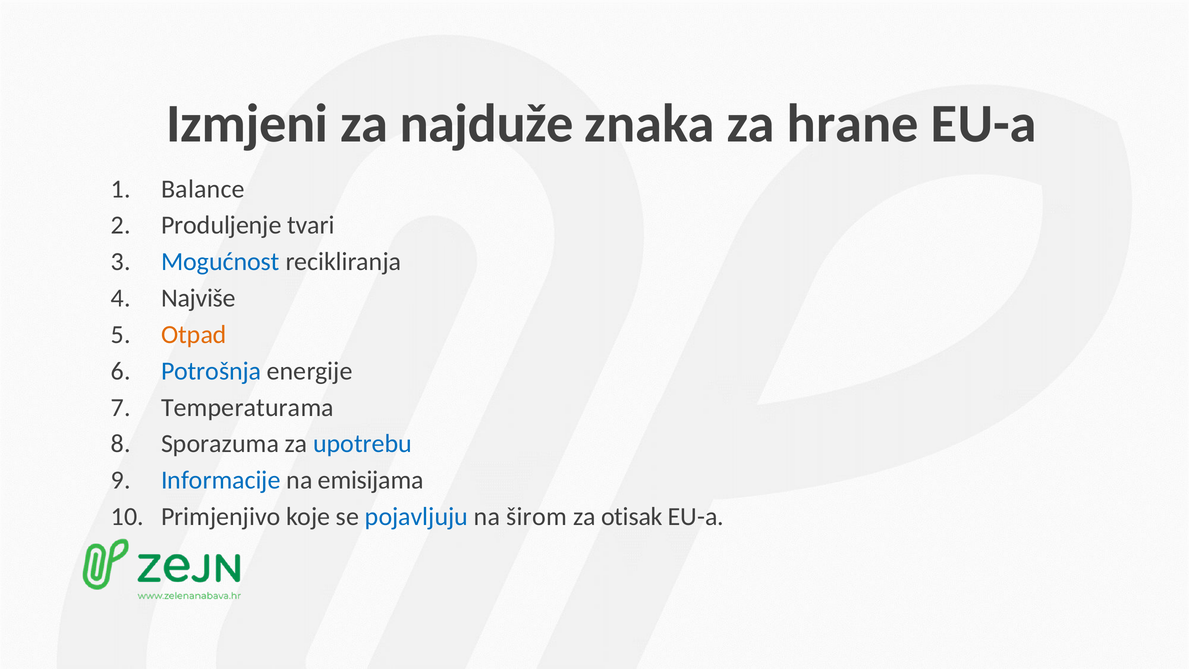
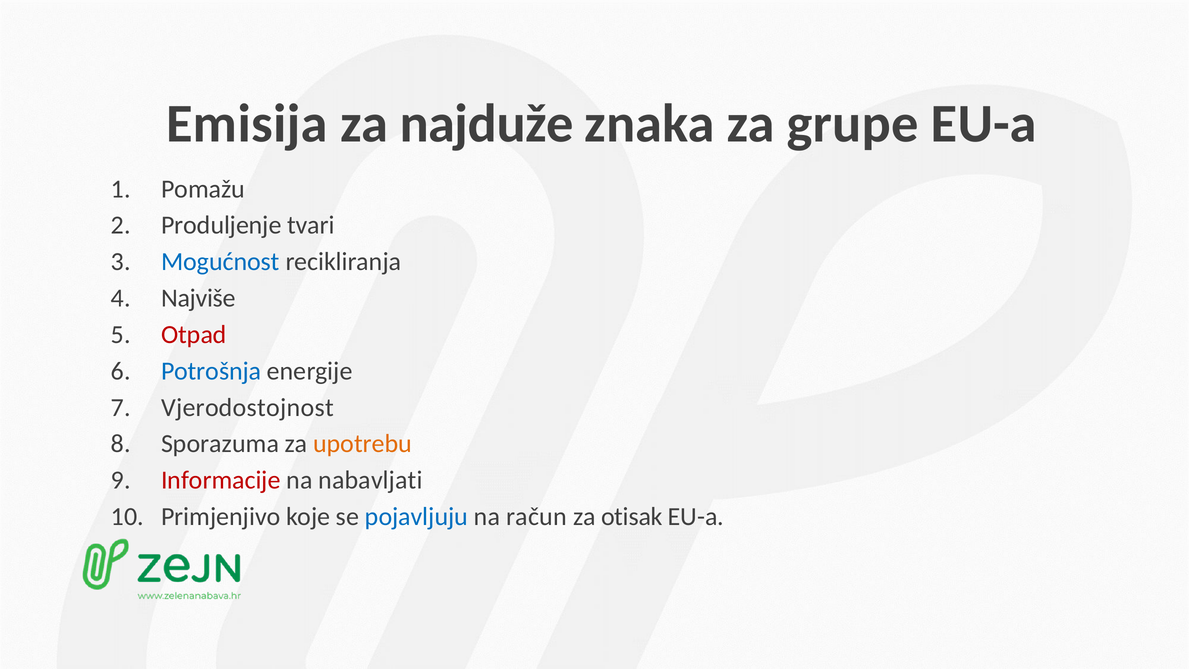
Izmjeni: Izmjeni -> Emisija (247, 124)
hrane: hrane -> grupe (853, 124)
Balance: Balance -> Pomažu (203, 189)
Otpad colour: orange -> red (194, 335)
Temperaturama: Temperaturama -> Vjerodostojnost (247, 407)
upotrebu colour: blue -> orange (363, 444)
Informacije colour: blue -> red (221, 480)
emisijama: emisijama -> nabavljati (370, 480)
širom: širom -> račun (536, 517)
